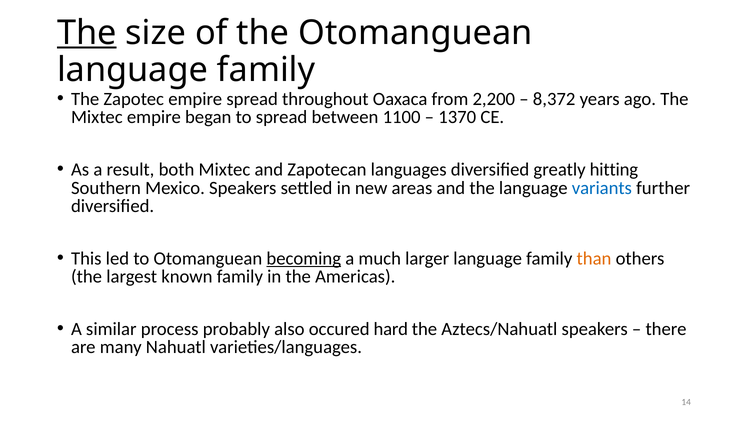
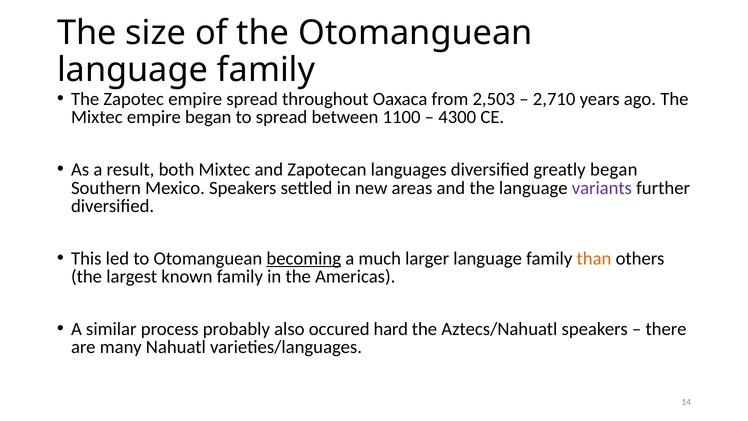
The underline: present -> none (87, 33)
2,200: 2,200 -> 2,503 (494, 99)
8,372: 8,372 -> 2,710 (554, 99)
1370: 1370 -> 4300 (457, 117)
greatly hitting: hitting -> began (614, 170)
variants colour: blue -> purple (602, 188)
